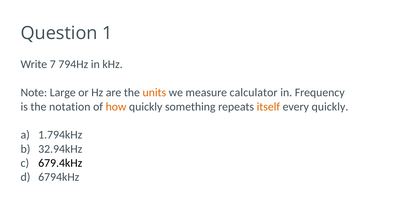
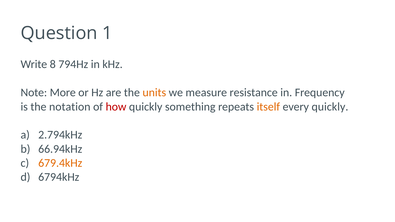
7: 7 -> 8 (53, 64)
Large: Large -> More (63, 93)
calculator: calculator -> resistance (254, 93)
how colour: orange -> red (116, 107)
1.794kHz: 1.794kHz -> 2.794kHz (60, 135)
32.94kHz: 32.94kHz -> 66.94kHz (60, 149)
679.4kHz colour: black -> orange (60, 163)
